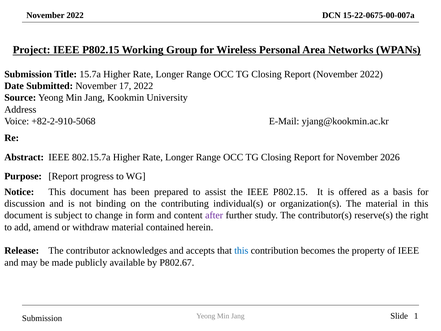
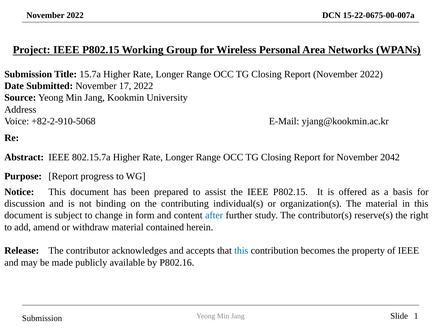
2026: 2026 -> 2042 (390, 157)
after colour: purple -> blue (214, 215)
P802.67: P802.67 -> P802.16 (177, 262)
